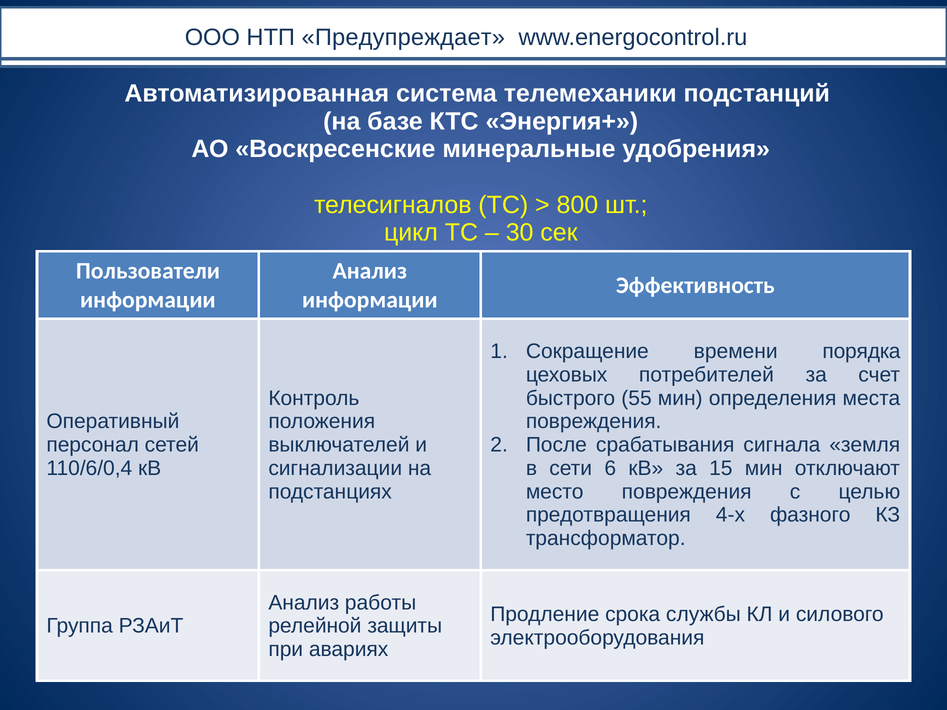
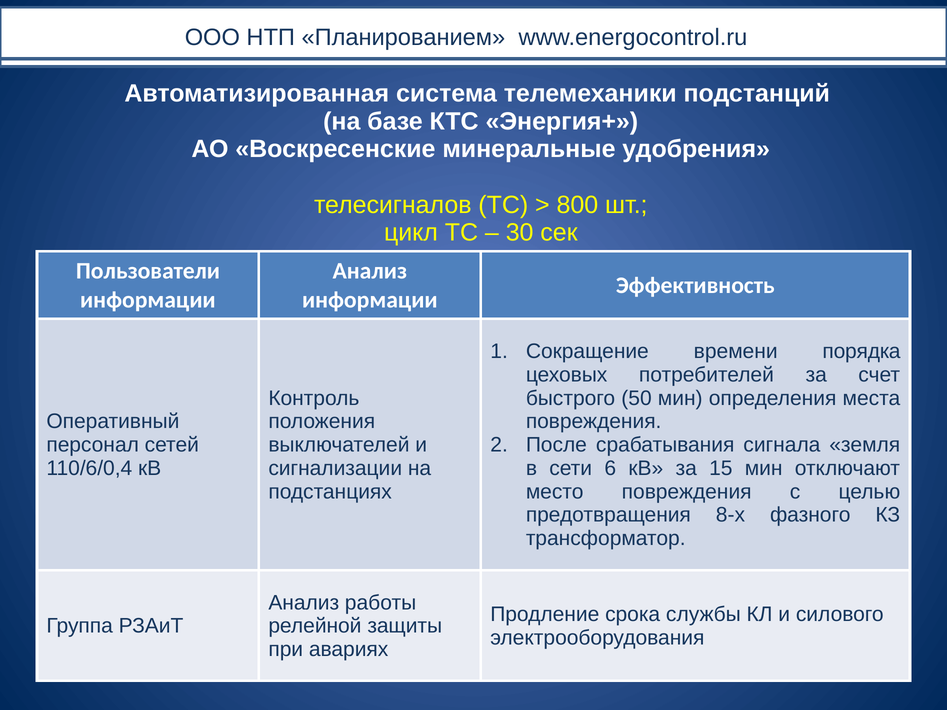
Предупреждает: Предупреждает -> Планированием (403, 37)
55: 55 -> 50 (637, 398)
4-х: 4-х -> 8-х (730, 515)
